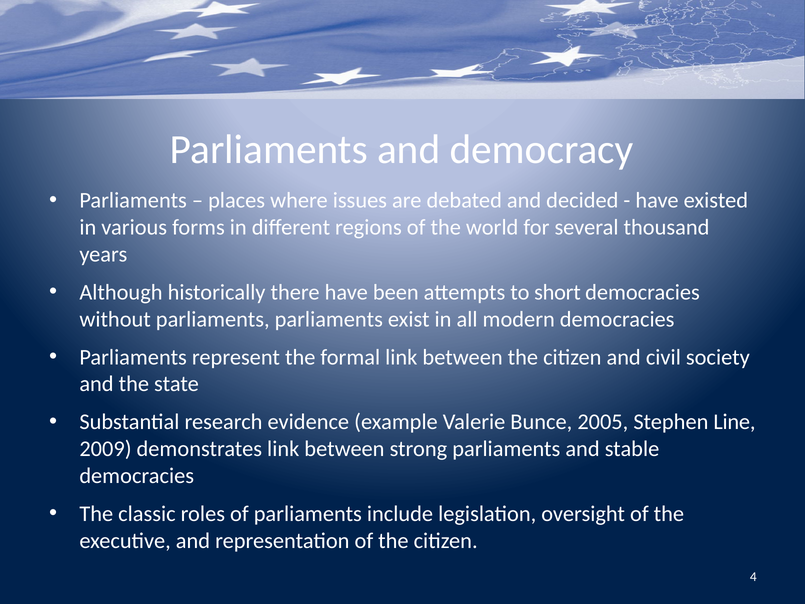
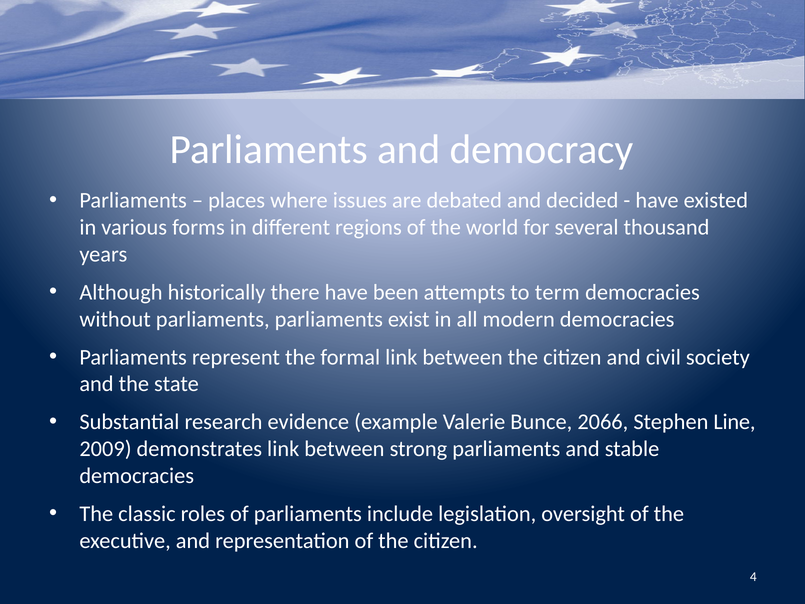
short: short -> term (557, 292)
2005: 2005 -> 2066 (603, 422)
